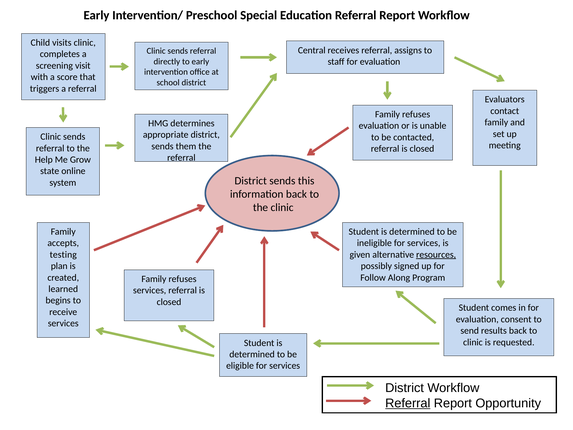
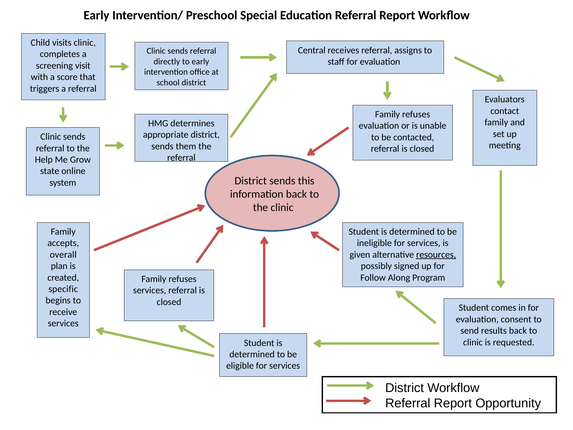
testing: testing -> overall (63, 254)
learned: learned -> specific (63, 289)
Referral underline: present -> none (408, 403)
